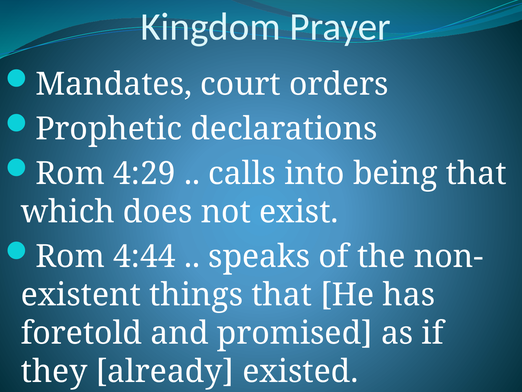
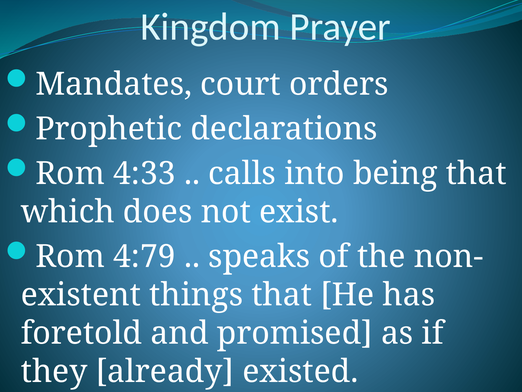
4:29: 4:29 -> 4:33 (144, 173)
4:44: 4:44 -> 4:79 (144, 256)
